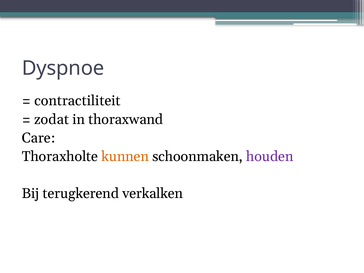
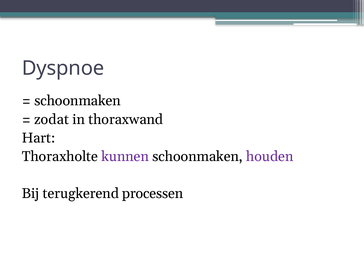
contractiliteit: contractiliteit -> schoonmaken (78, 101)
Care: Care -> Hart (39, 138)
kunnen colour: orange -> purple (125, 156)
verkalken: verkalken -> processen (153, 193)
